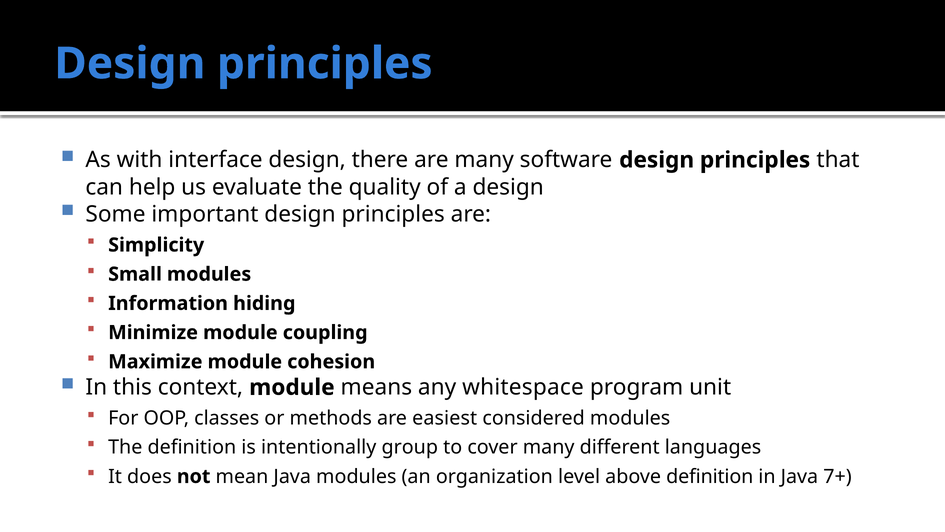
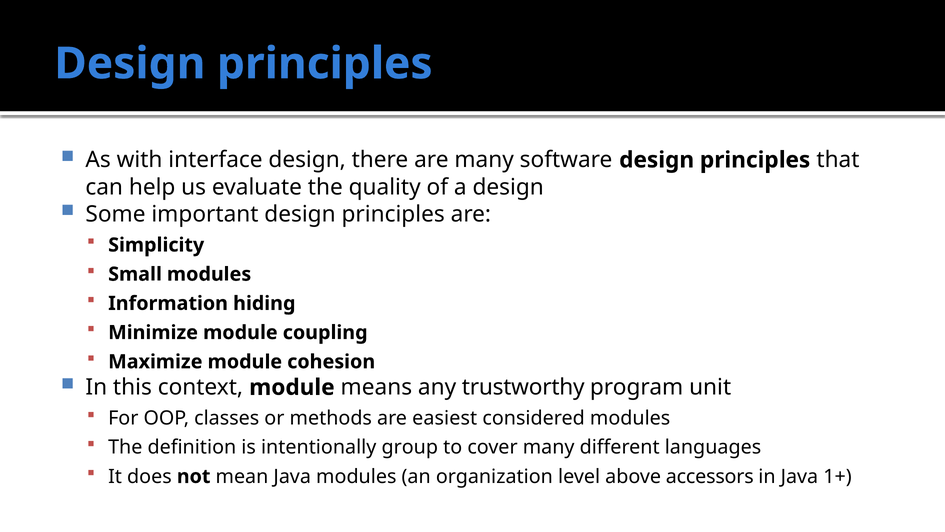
whitespace: whitespace -> trustworthy (523, 387)
above definition: definition -> accessors (710, 476)
7+: 7+ -> 1+ (837, 476)
